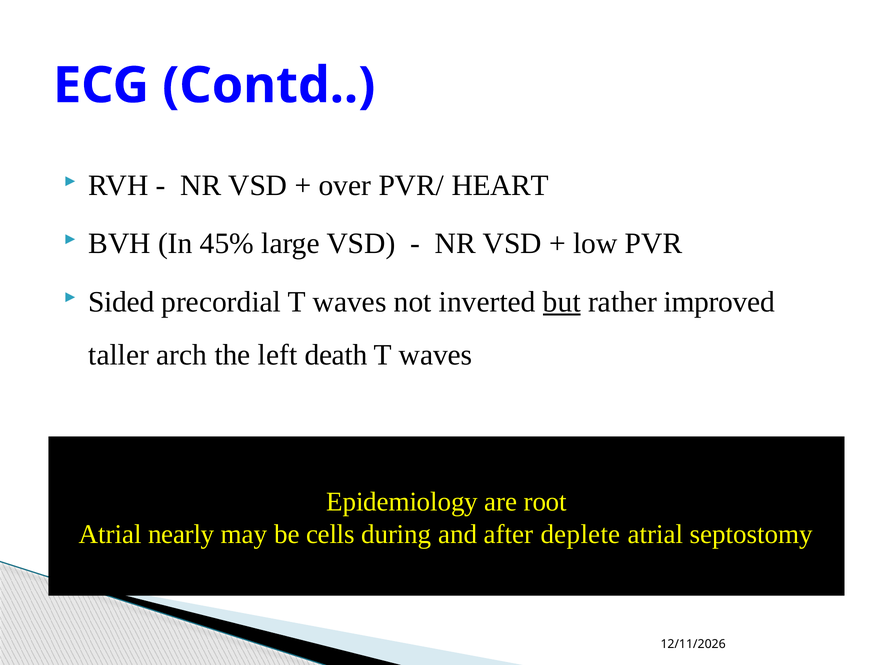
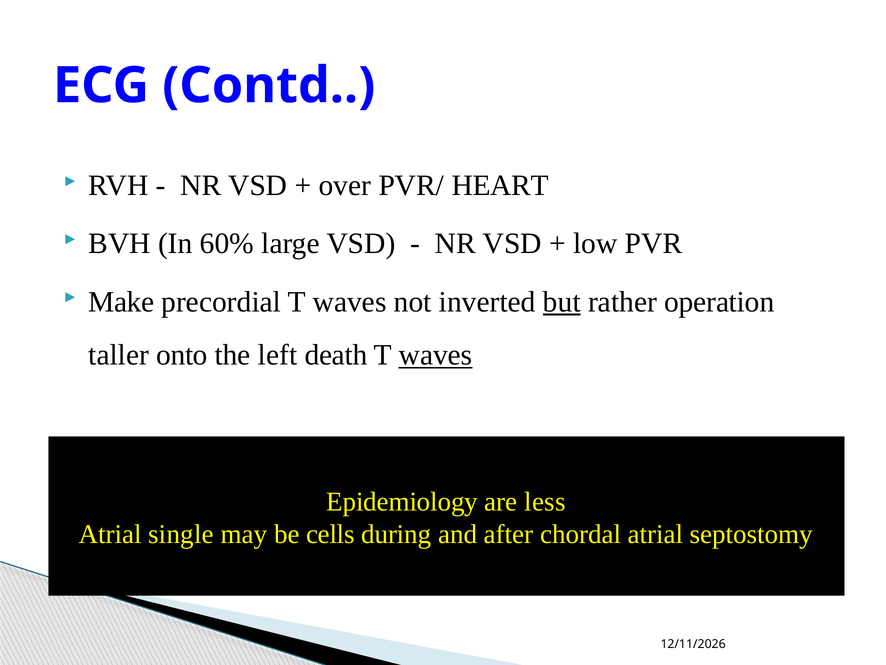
45%: 45% -> 60% (227, 243)
Sided: Sided -> Make (121, 302)
improved: improved -> operation (719, 302)
arch: arch -> onto (182, 355)
waves underline: none -> present (436, 355)
root: root -> less (545, 501)
nearly: nearly -> single (181, 534)
deplete: deplete -> chordal (581, 534)
